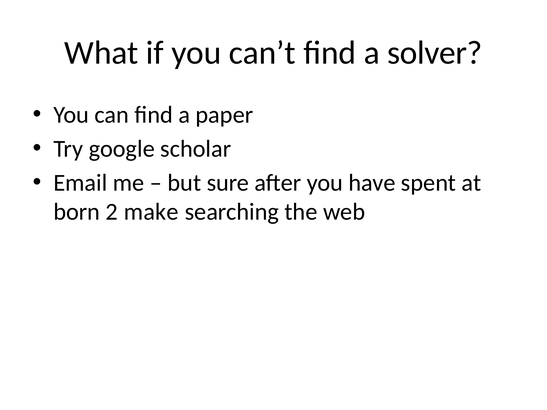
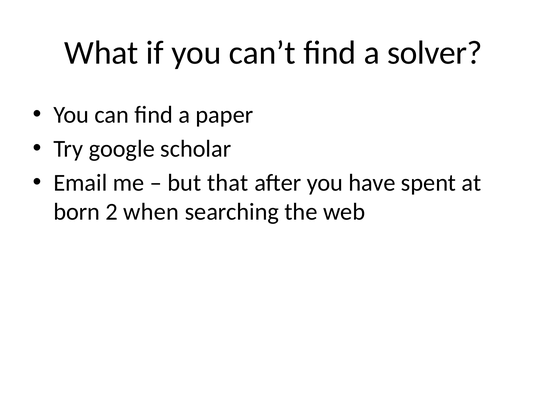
sure: sure -> that (228, 183)
make: make -> when (151, 212)
